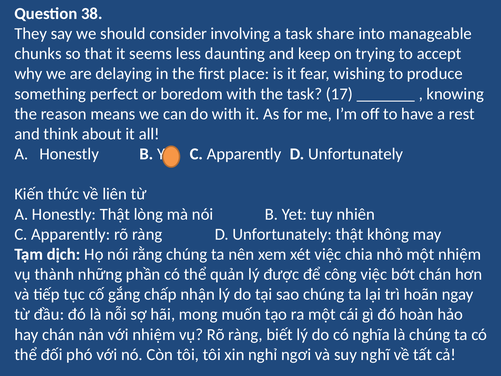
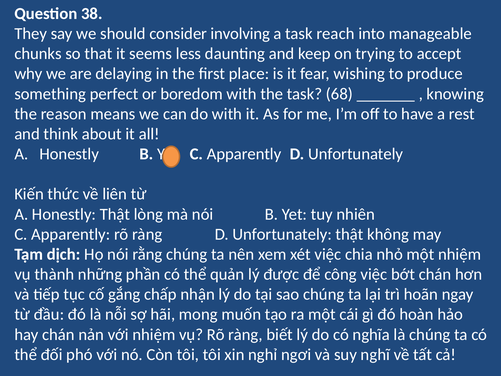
share: share -> reach (335, 34)
17: 17 -> 68 (339, 94)
